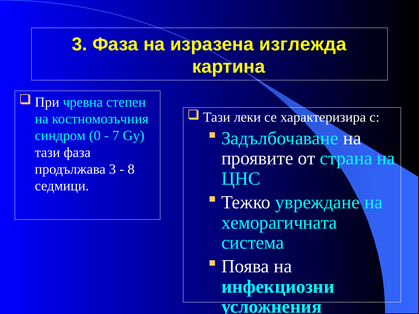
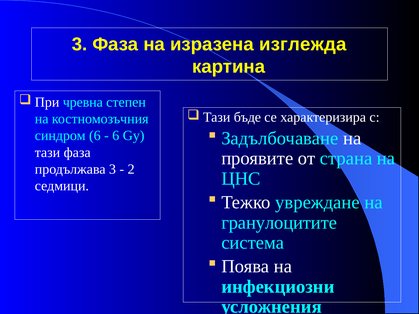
леки: леки -> бъде (247, 117)
синдром 0: 0 -> 6 (95, 136)
7: 7 -> 6 (116, 136)
8: 8 -> 2 (131, 169)
хеморагичната: хеморагичната -> гранулоцитите (279, 223)
